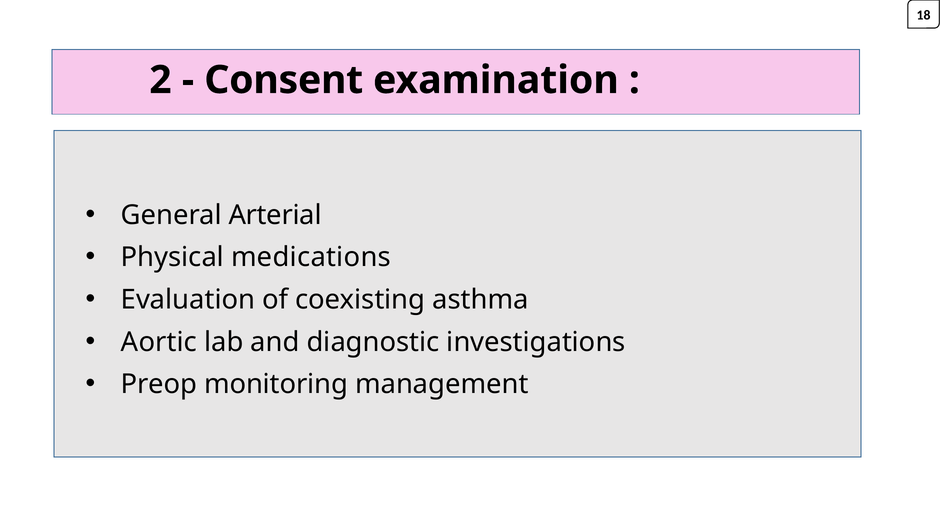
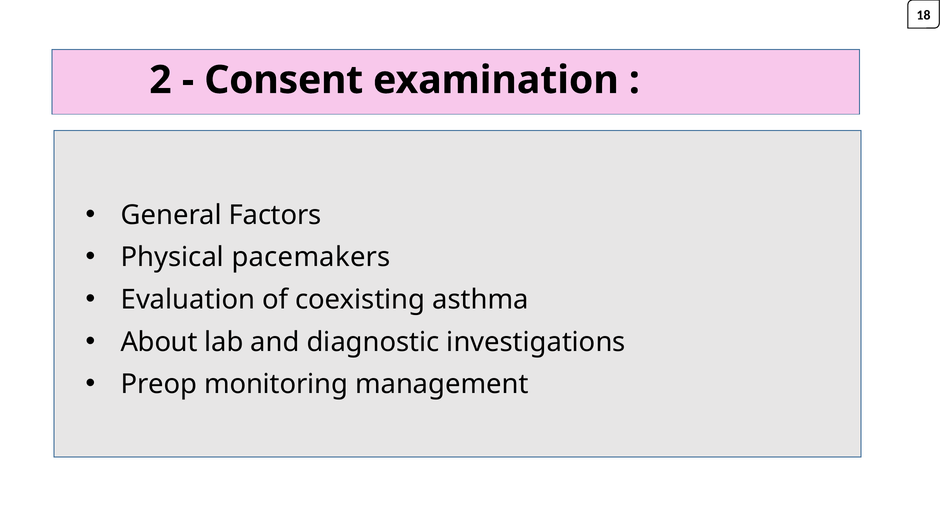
Arterial: Arterial -> Factors (275, 215)
medications: medications -> pacemakers (311, 257)
Aortic: Aortic -> About (159, 342)
